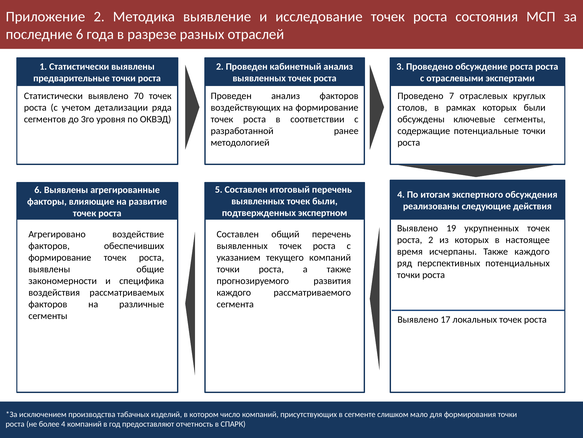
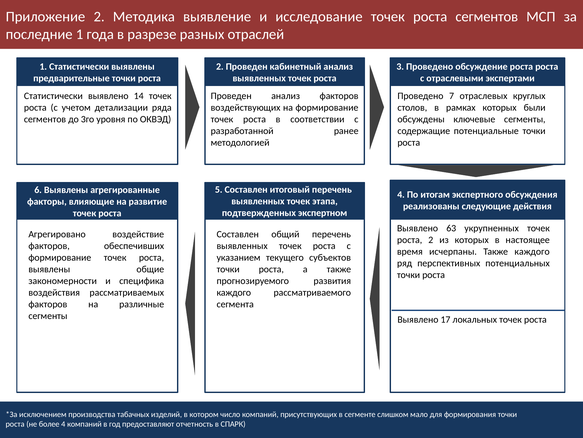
роста состояния: состояния -> сегментов (487, 17)
последние 6: 6 -> 1 (80, 34)
70: 70 -> 14 (139, 96)
точек были: были -> этапа (325, 201)
19: 19 -> 63 (451, 228)
текущего компаний: компаний -> субъектов (330, 257)
